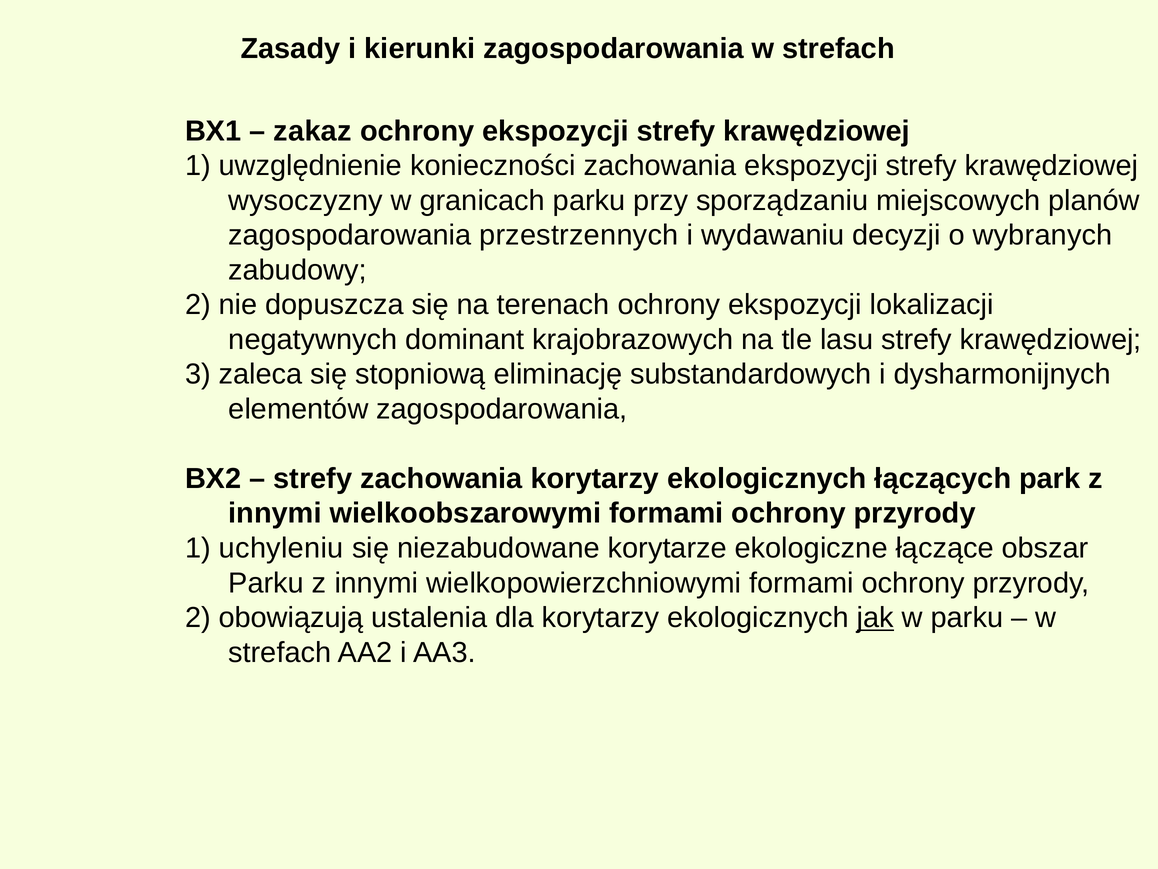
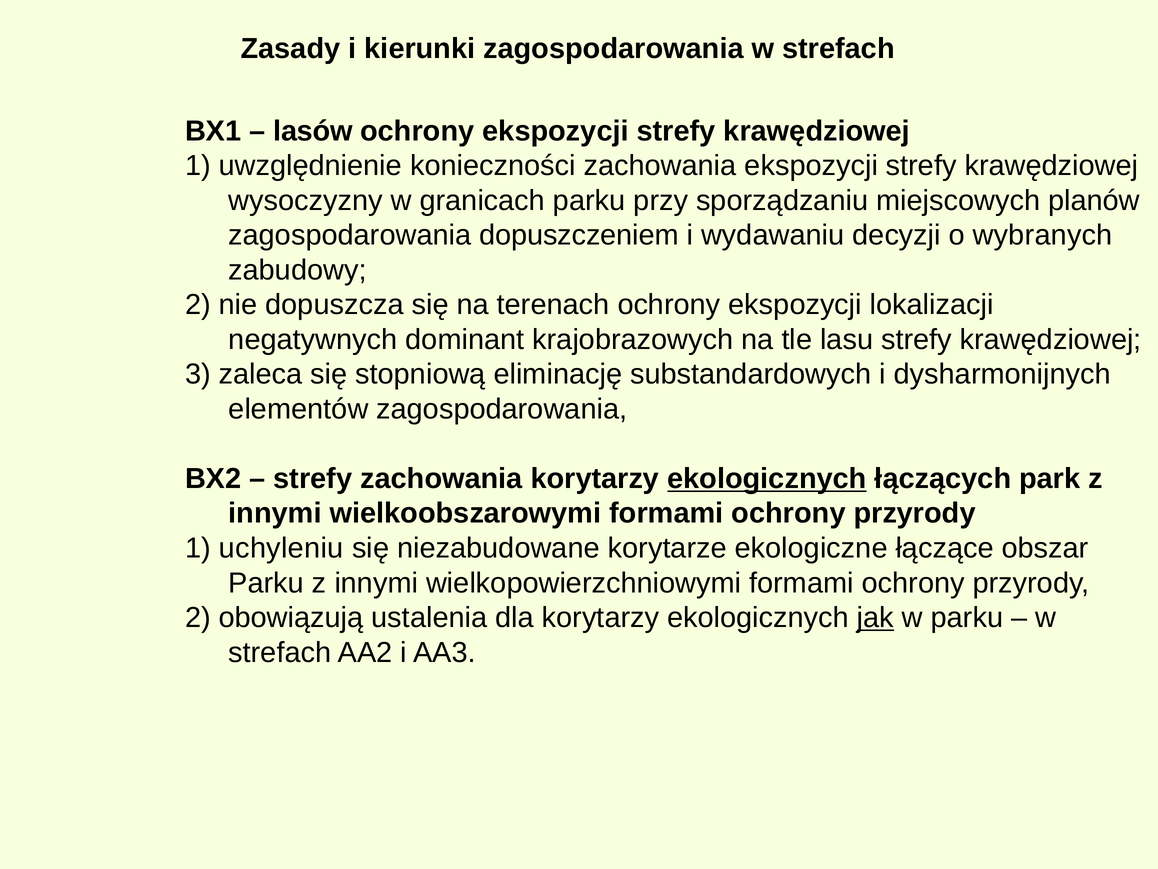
zakaz: zakaz -> lasów (313, 131)
przestrzennych: przestrzennych -> dopuszczeniem (579, 235)
ekologicznych underline: none -> present (767, 478)
